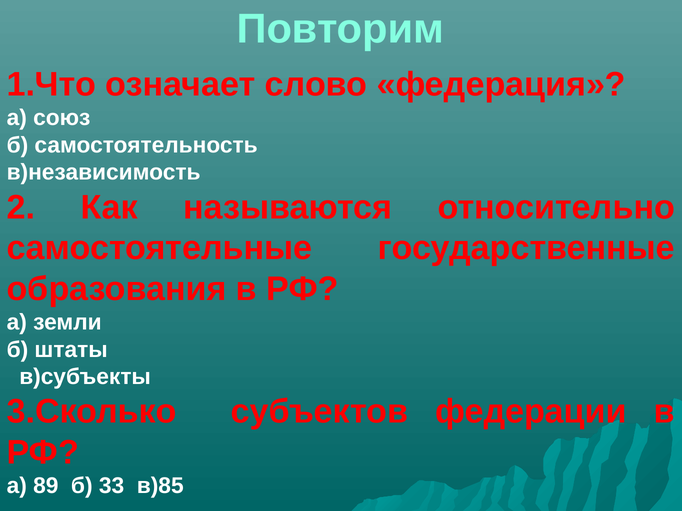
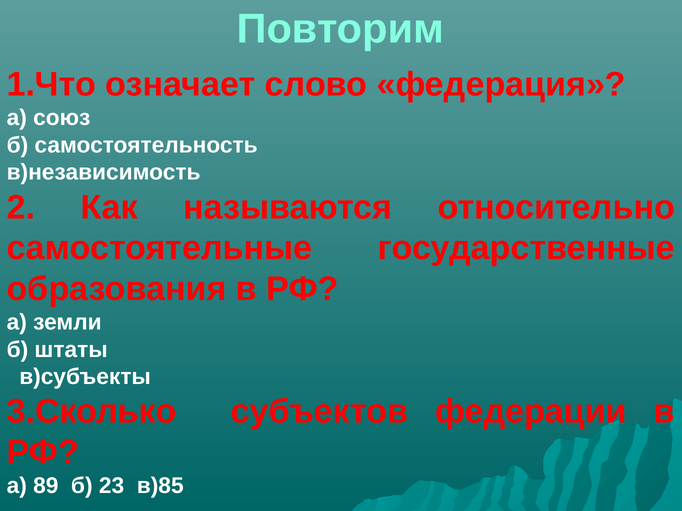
33: 33 -> 23 (112, 486)
